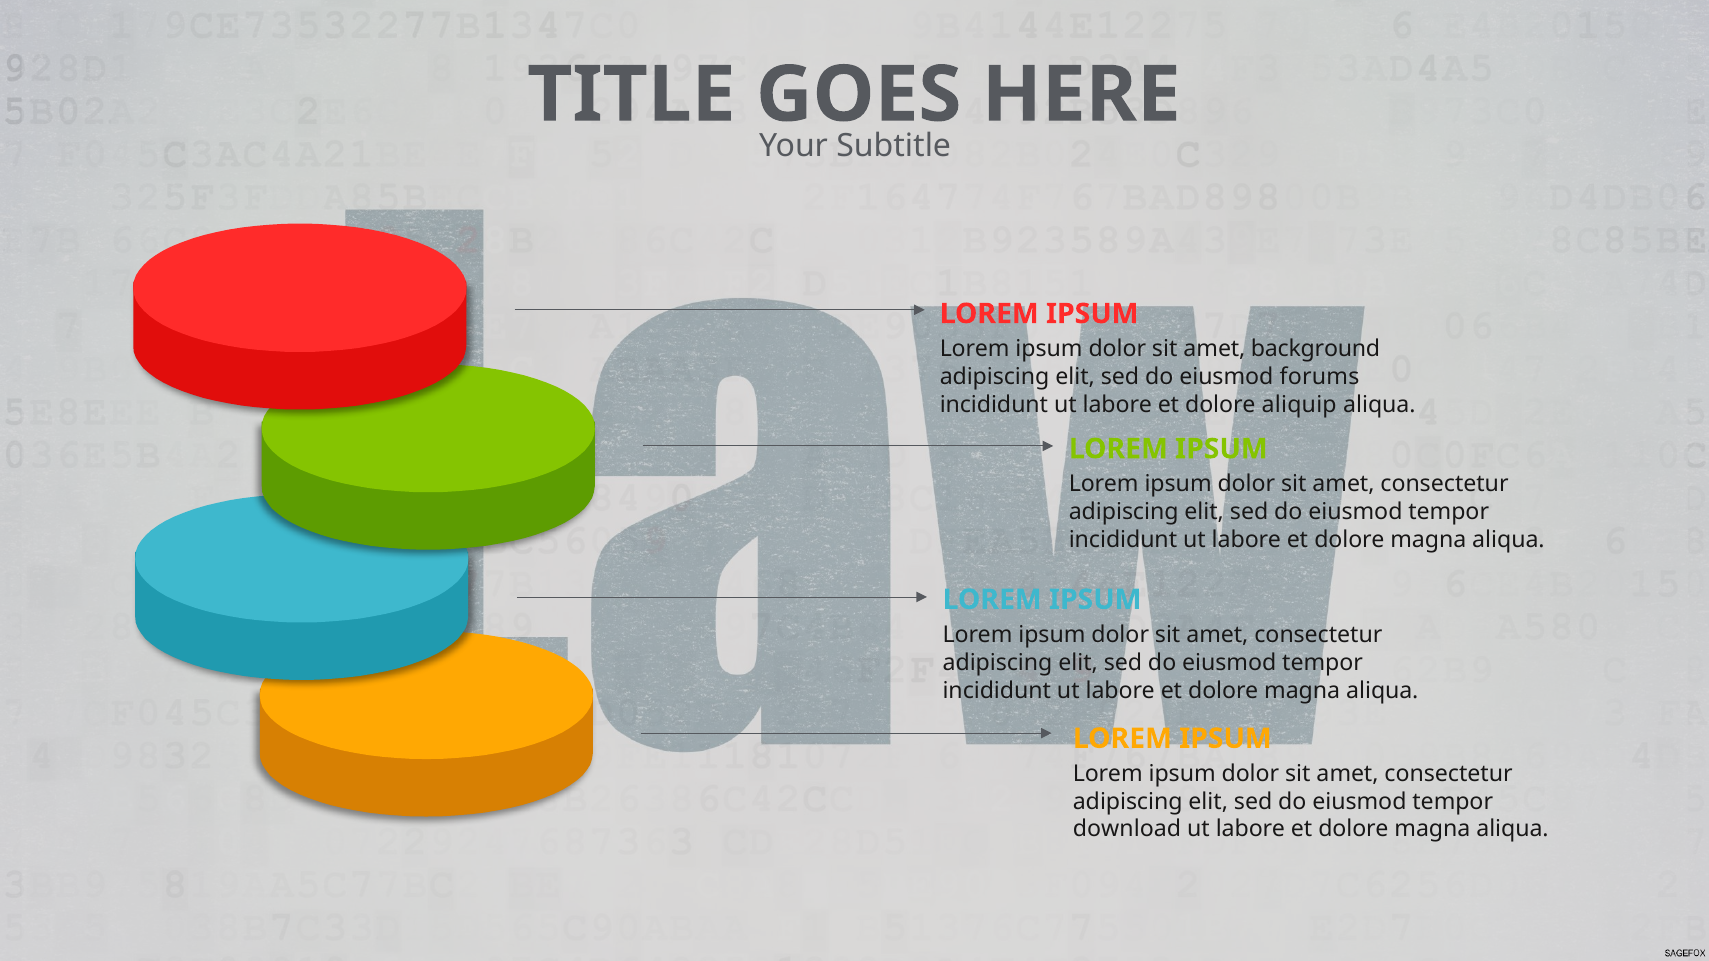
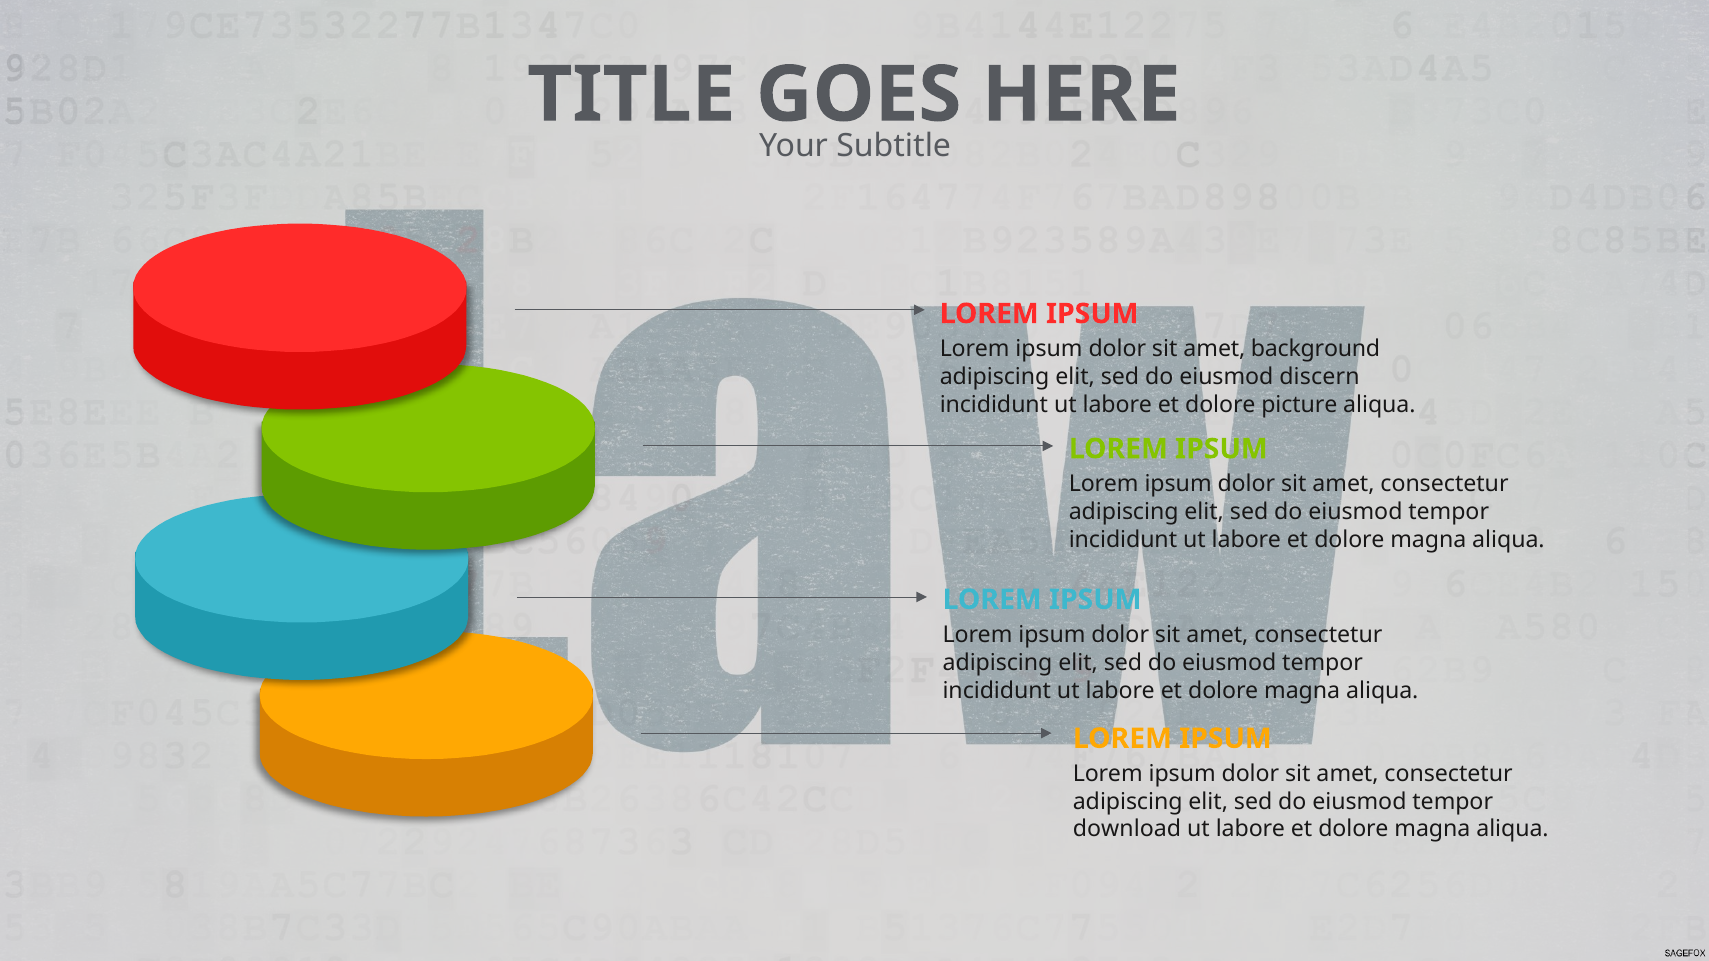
forums: forums -> discern (1320, 377)
aliquip: aliquip -> picture (1299, 405)
